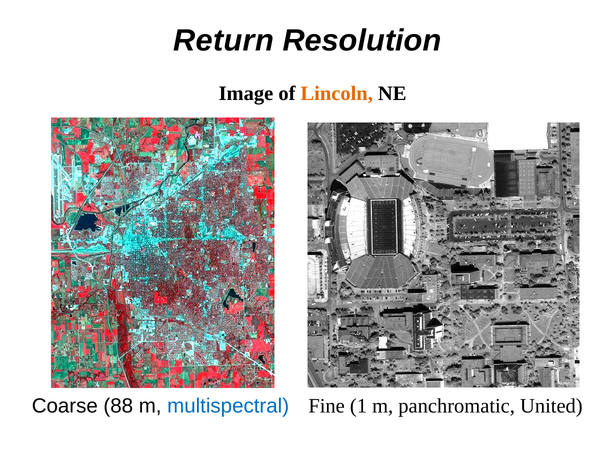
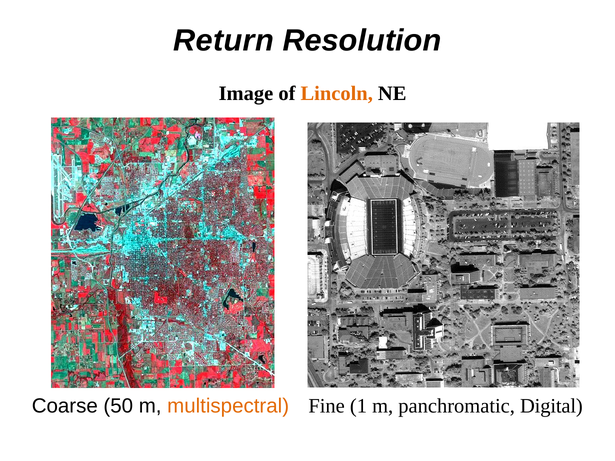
88: 88 -> 50 (118, 406)
multispectral colour: blue -> orange (228, 406)
United: United -> Digital (551, 406)
